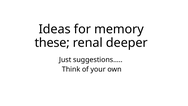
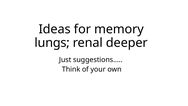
these: these -> lungs (52, 43)
